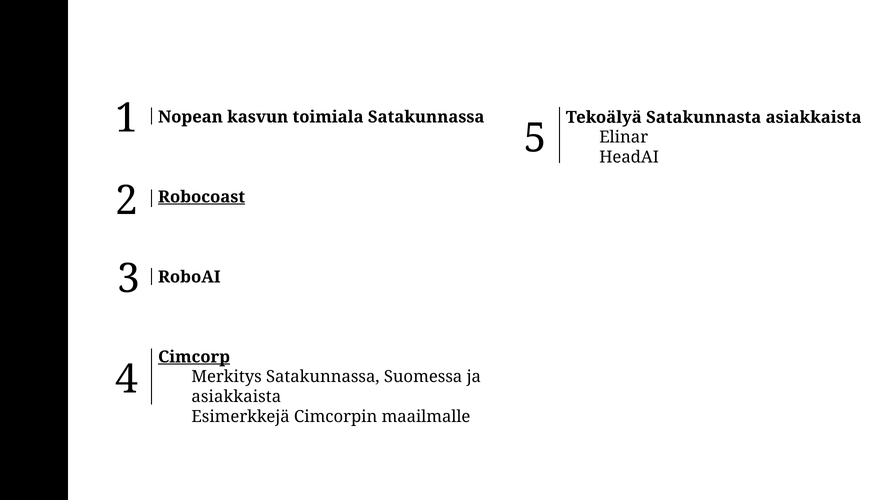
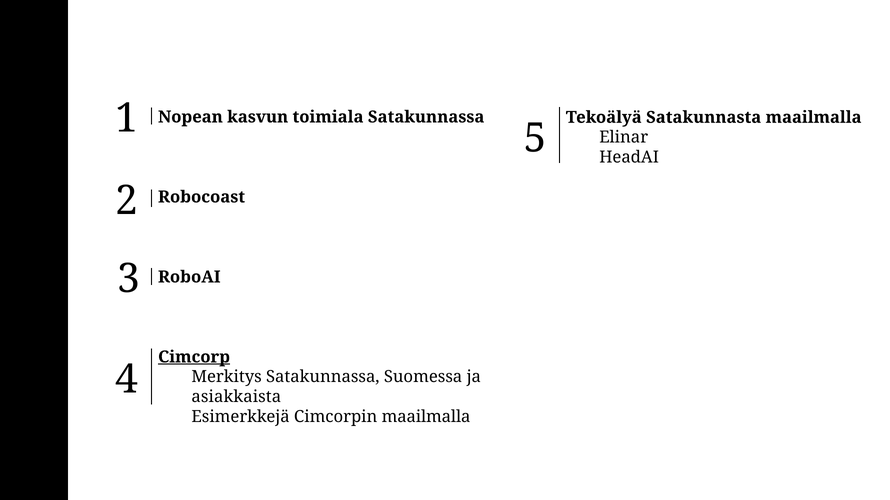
Satakunnasta asiakkaista: asiakkaista -> maailmalla (814, 117)
Robocoast underline: present -> none (202, 197)
Cimcorpin maailmalle: maailmalle -> maailmalla (426, 417)
